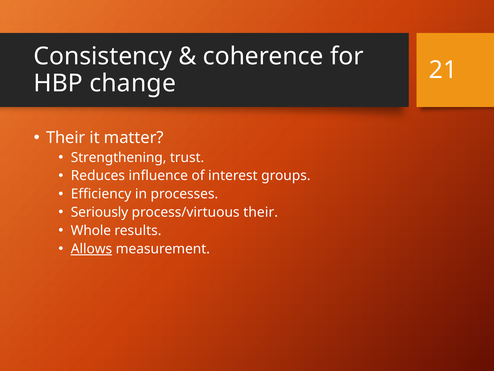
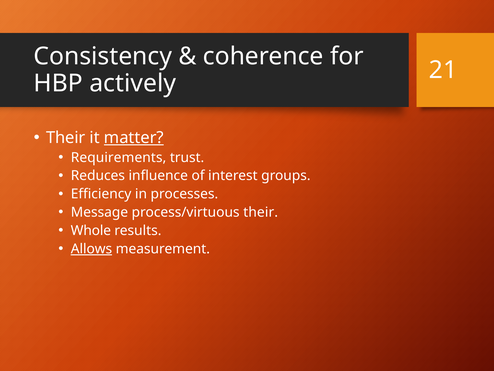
change: change -> actively (133, 83)
matter underline: none -> present (134, 138)
Strengthening: Strengthening -> Requirements (119, 157)
Seriously: Seriously -> Message (99, 212)
